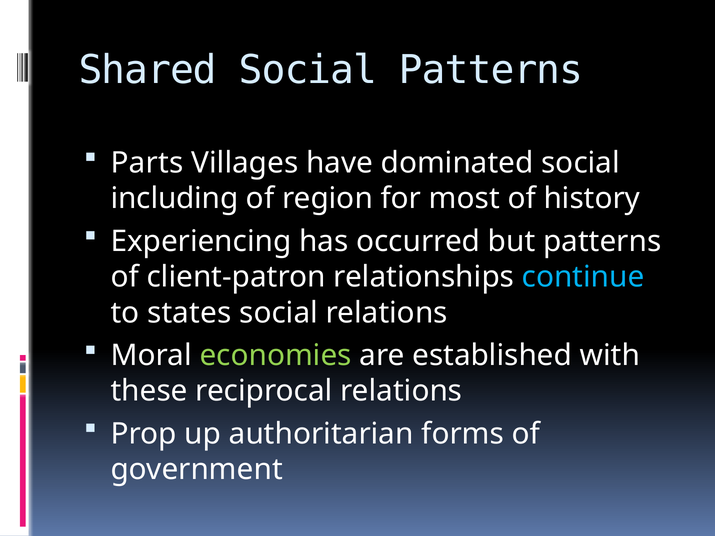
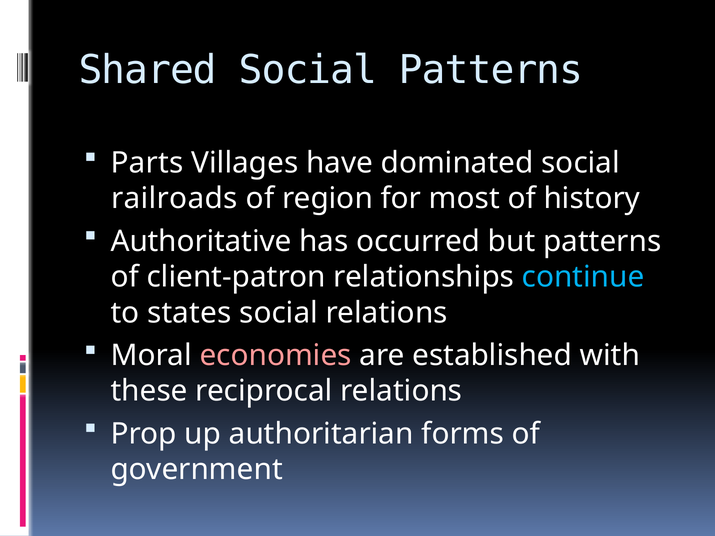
including: including -> railroads (174, 199)
Experiencing: Experiencing -> Authoritative (201, 241)
economies colour: light green -> pink (276, 356)
